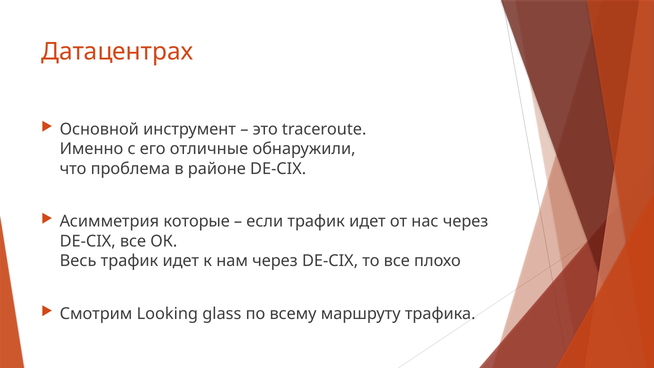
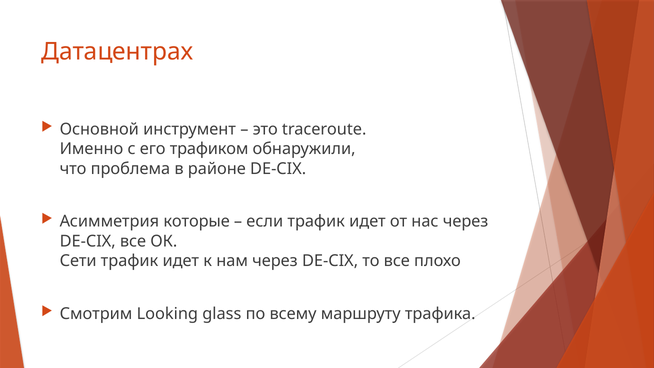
отличные: отличные -> трафиком (209, 149)
Весь: Весь -> Сети (78, 261)
